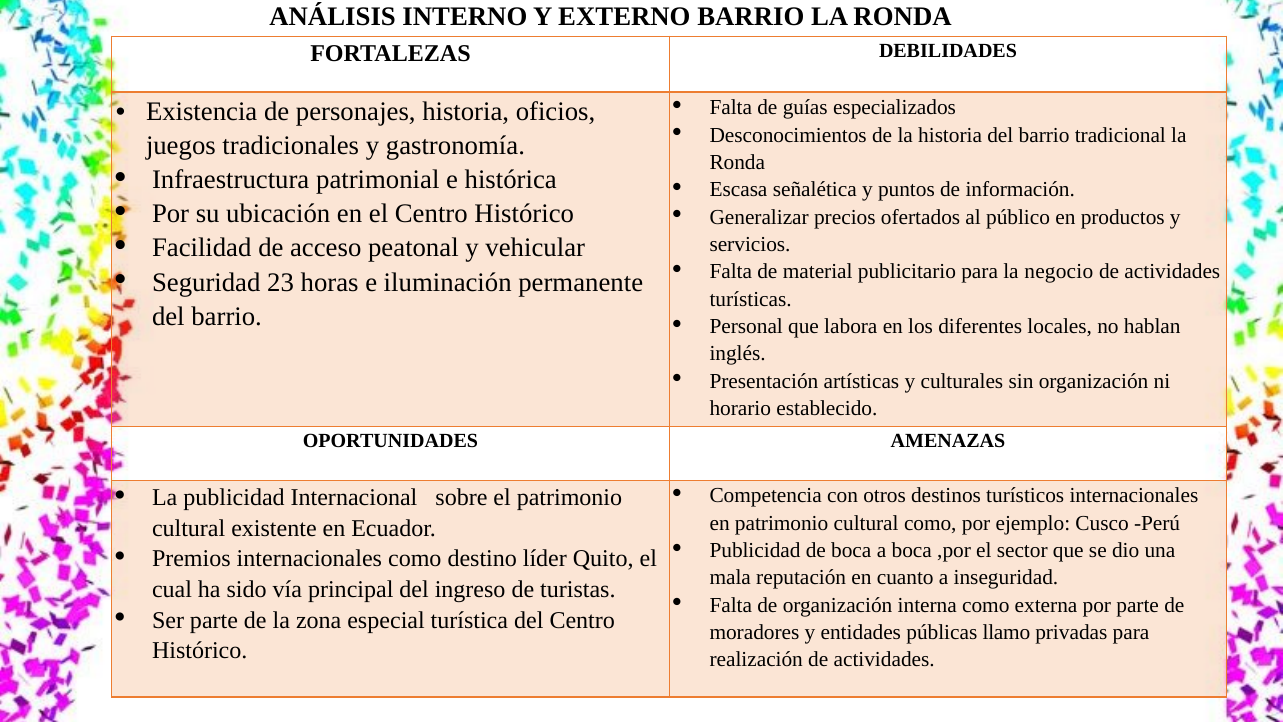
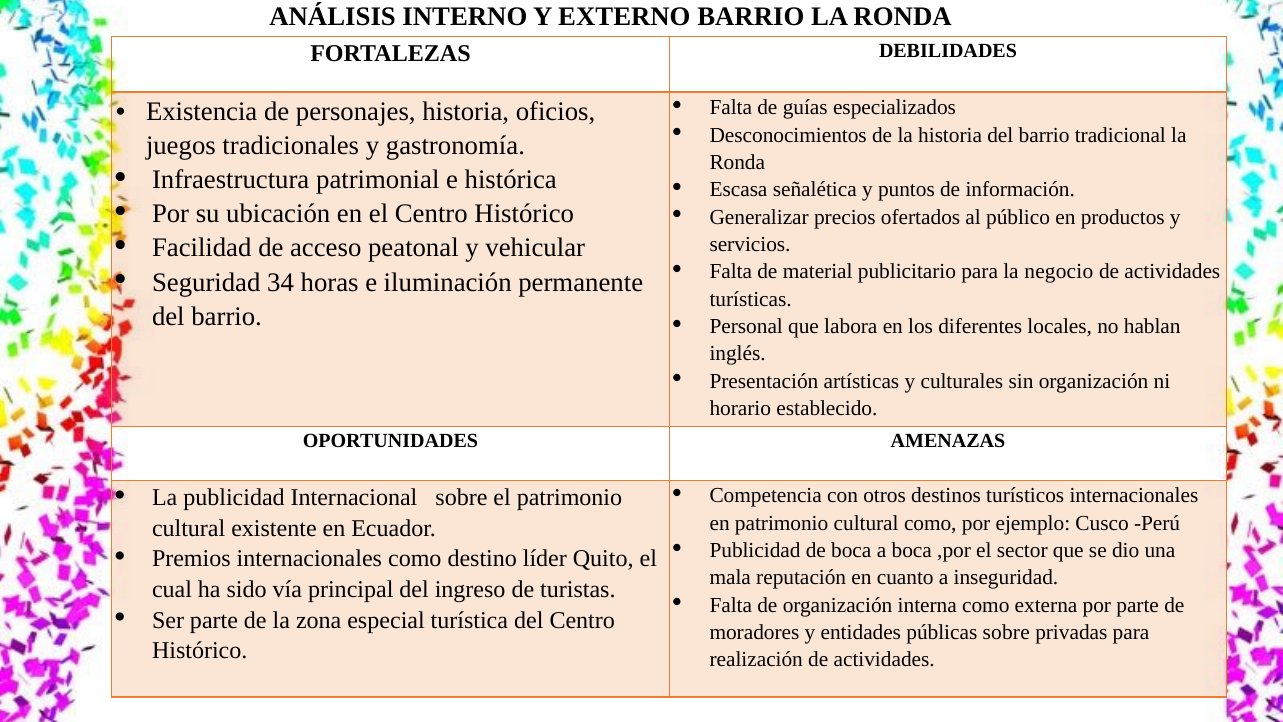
23: 23 -> 34 (281, 282)
públicas llamo: llamo -> sobre (1006, 632)
